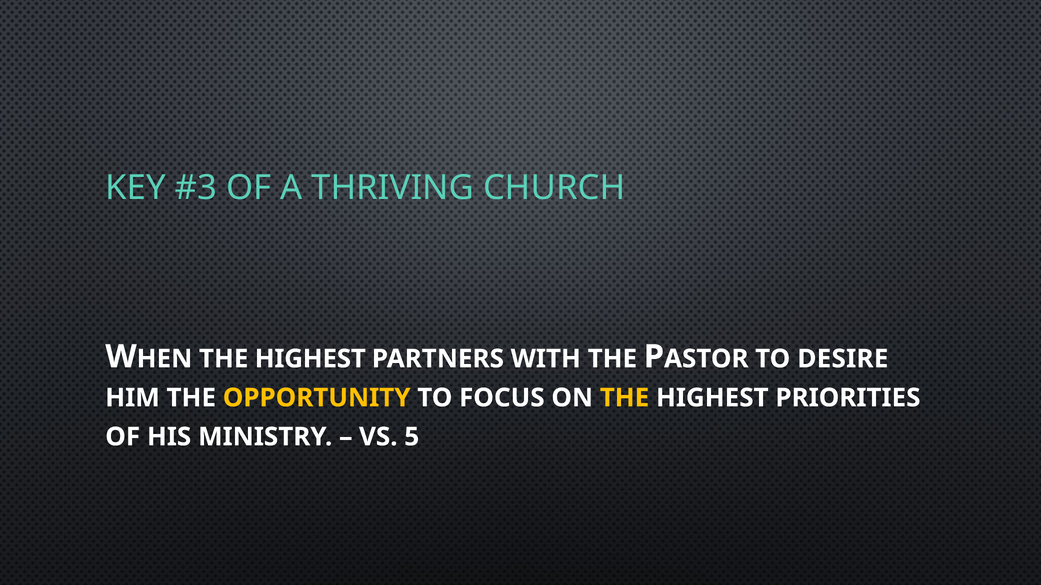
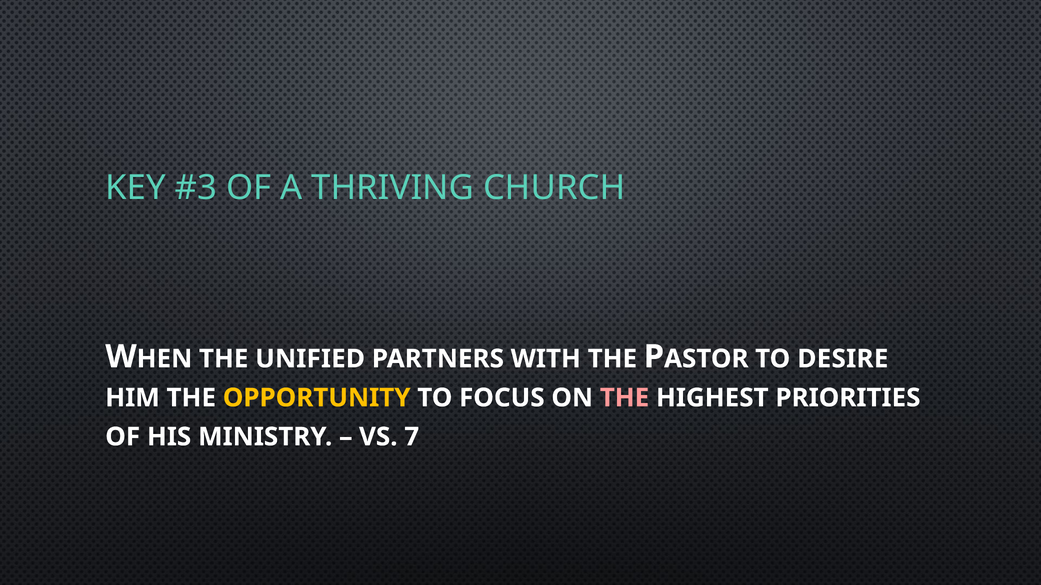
HIGHEST: HIGHEST -> UNIFIED (310, 359)
THE colour: yellow -> pink (624, 398)
5: 5 -> 7 (412, 437)
